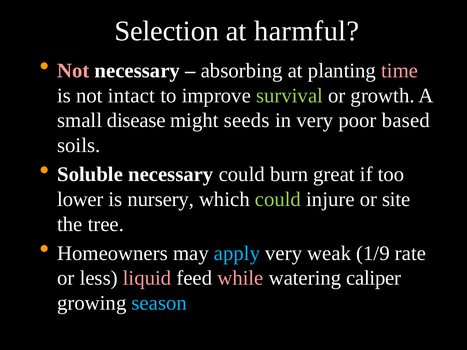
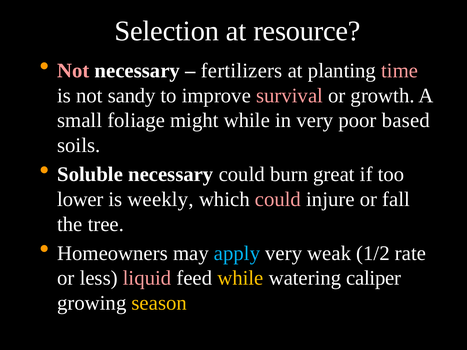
harmful: harmful -> resource (307, 31)
absorbing: absorbing -> fertilizers (242, 71)
intact: intact -> sandy (132, 96)
survival colour: light green -> pink (290, 96)
disease: disease -> foliage (136, 121)
might seeds: seeds -> while (247, 121)
nursery: nursery -> weekly (161, 199)
could colour: light green -> pink (278, 199)
site: site -> fall (396, 199)
1/9: 1/9 -> 1/2 (373, 253)
while colour: pink -> yellow (240, 278)
season colour: light blue -> yellow (159, 303)
